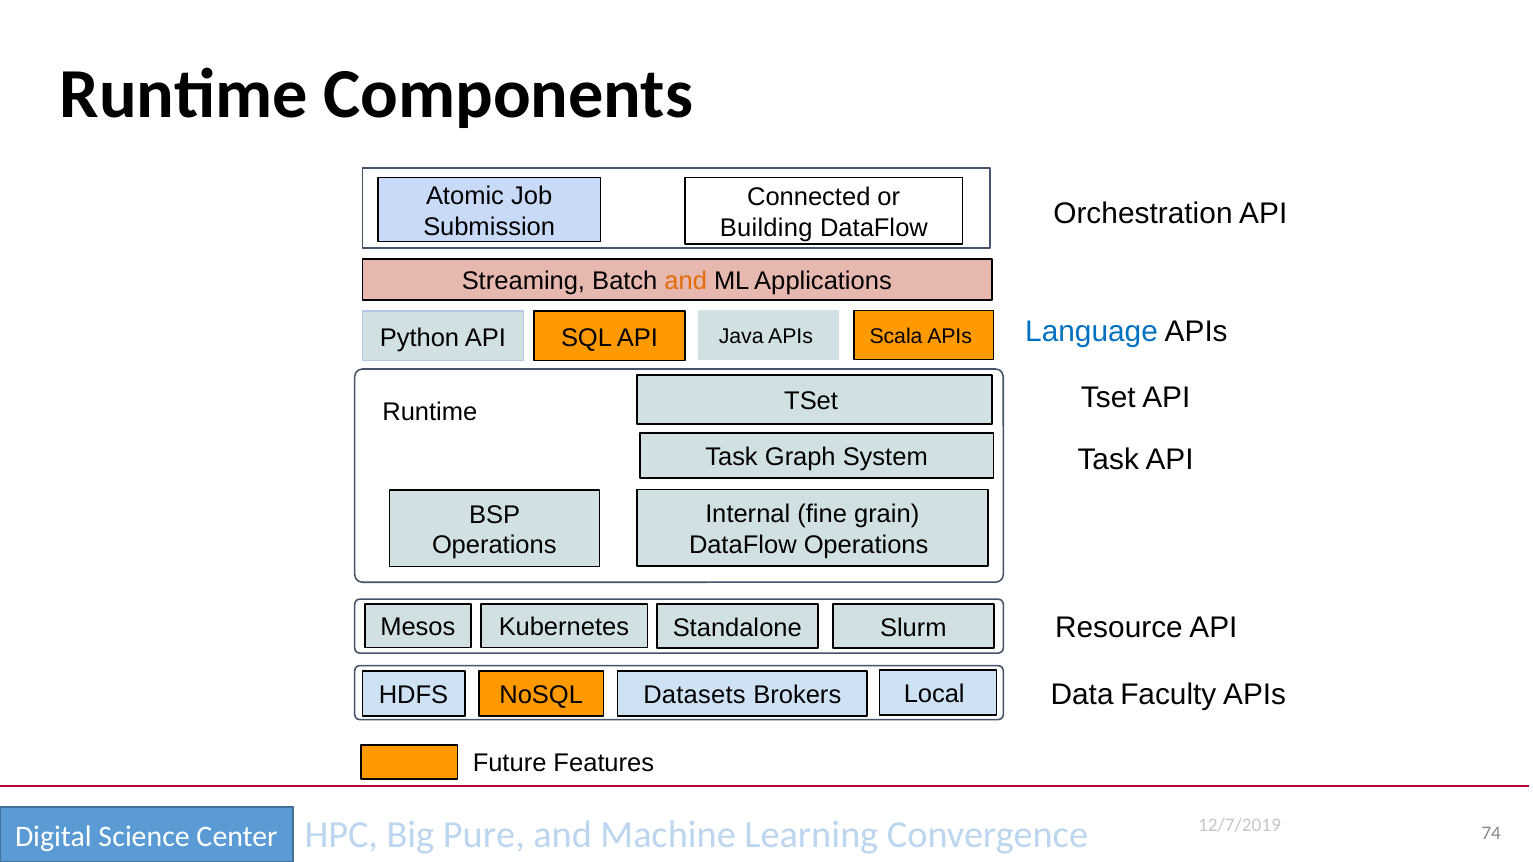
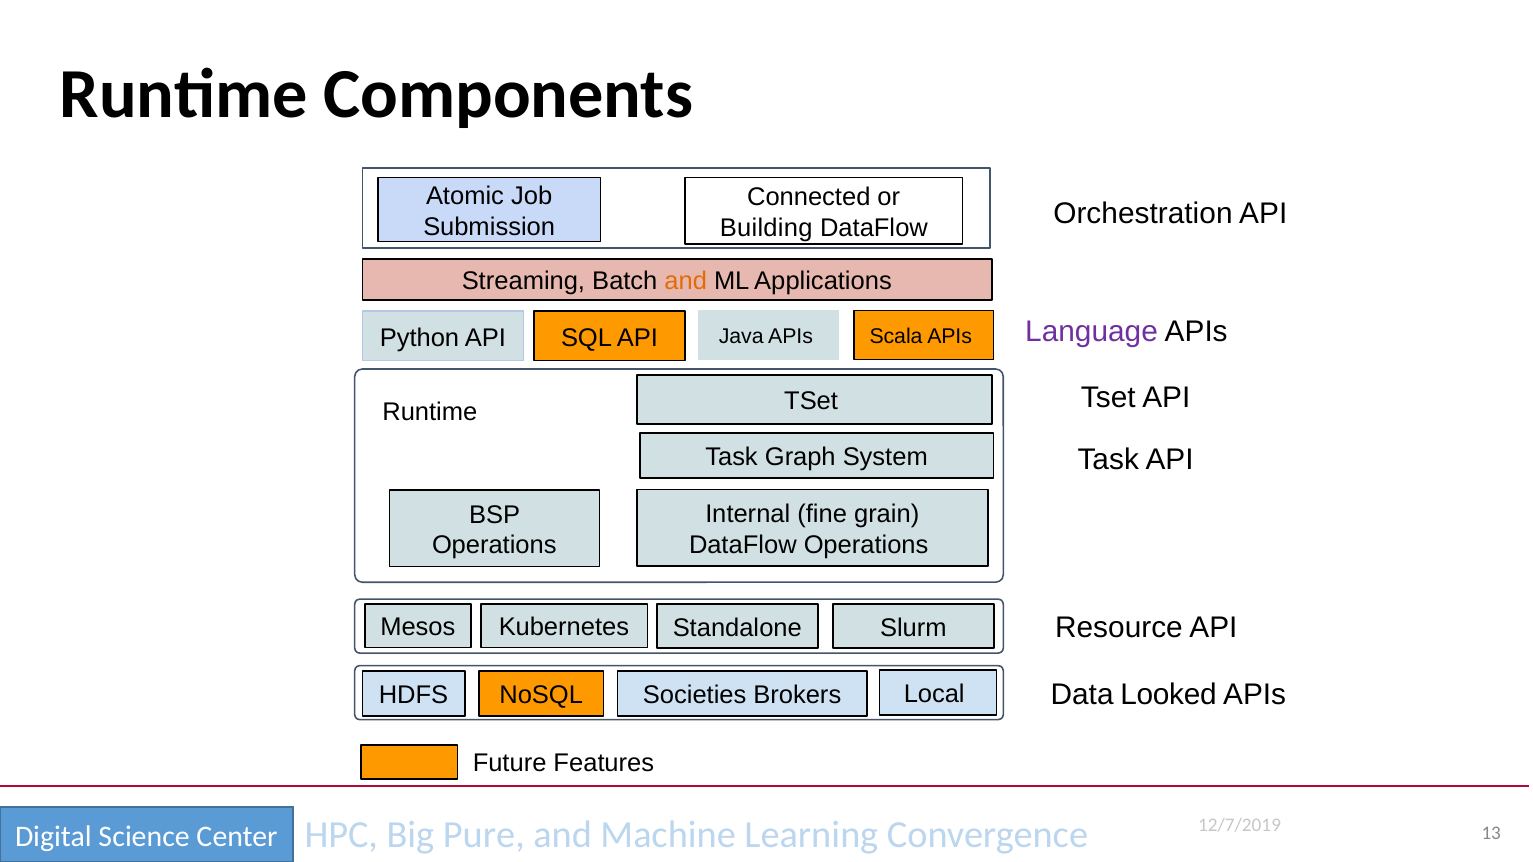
Language colour: blue -> purple (1092, 332)
Faculty: Faculty -> Looked (1168, 695)
Datasets: Datasets -> Societies (695, 696)
74: 74 -> 13 (1491, 833)
